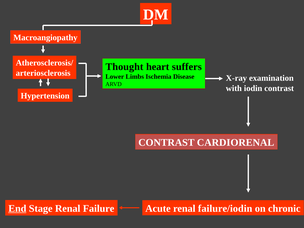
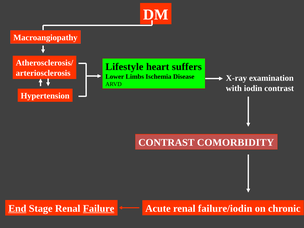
Thought: Thought -> Lifestyle (124, 67)
CARDIORENAL: CARDIORENAL -> COMORBIDITY (236, 143)
Failure underline: none -> present (99, 208)
